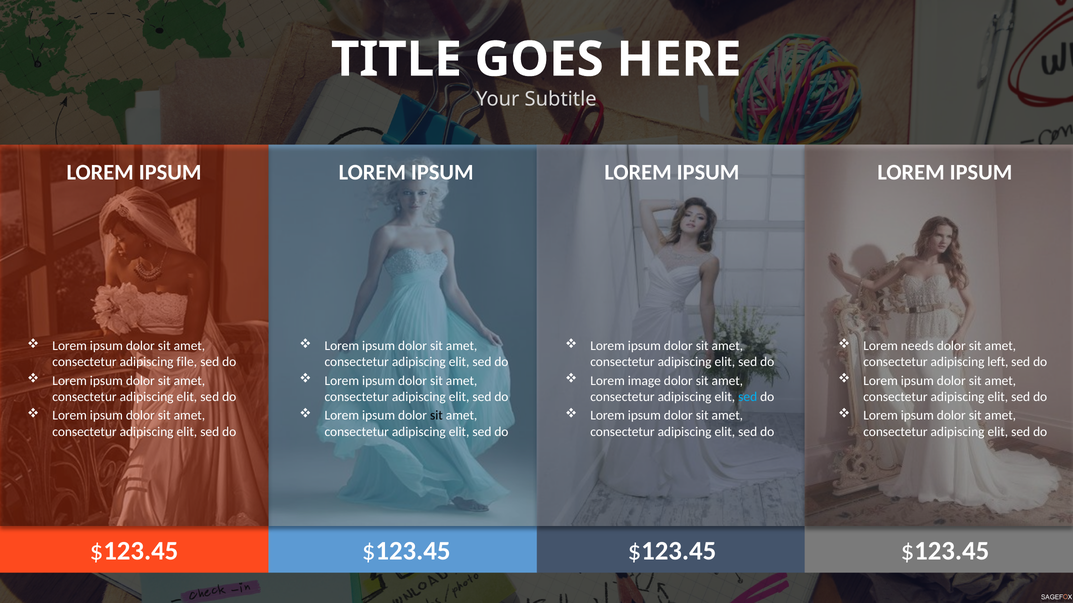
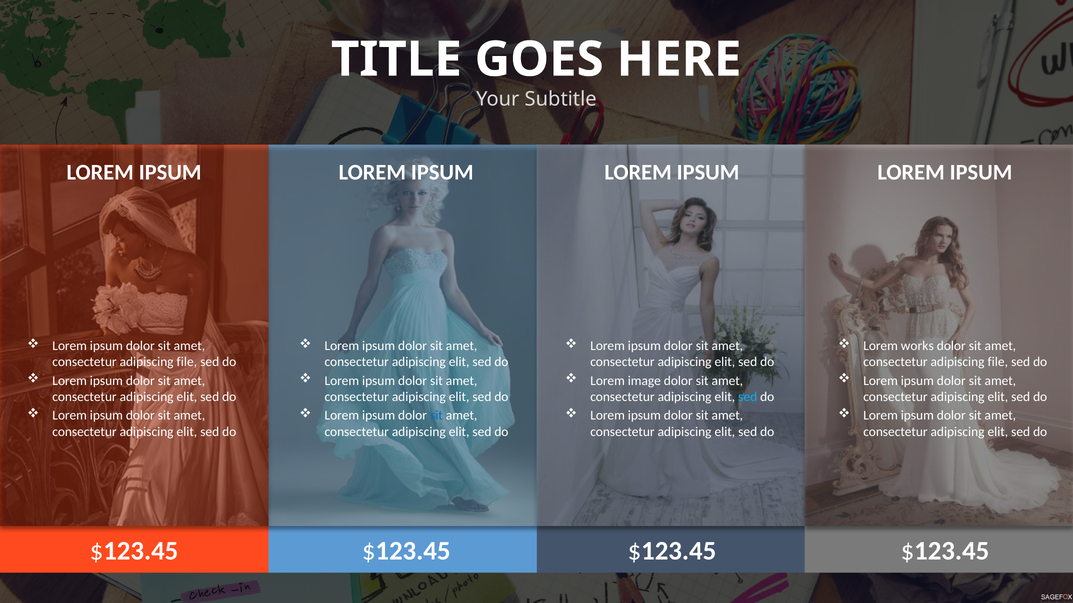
needs: needs -> works (917, 346)
left: left -> file (998, 362)
sit colour: black -> blue (436, 416)
